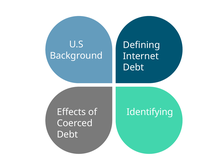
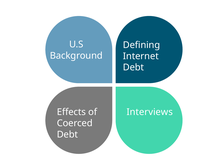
Identifying: Identifying -> Interviews (150, 112)
